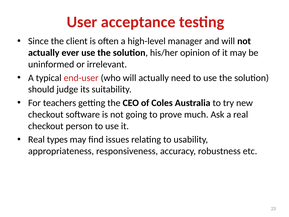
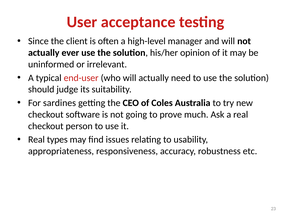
teachers: teachers -> sardines (59, 103)
